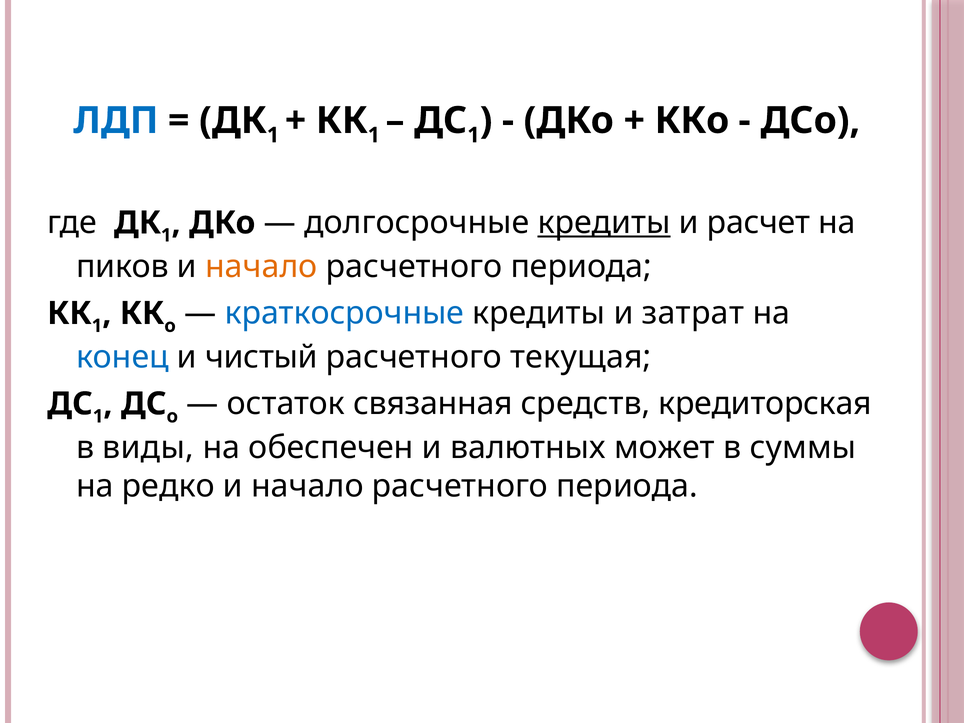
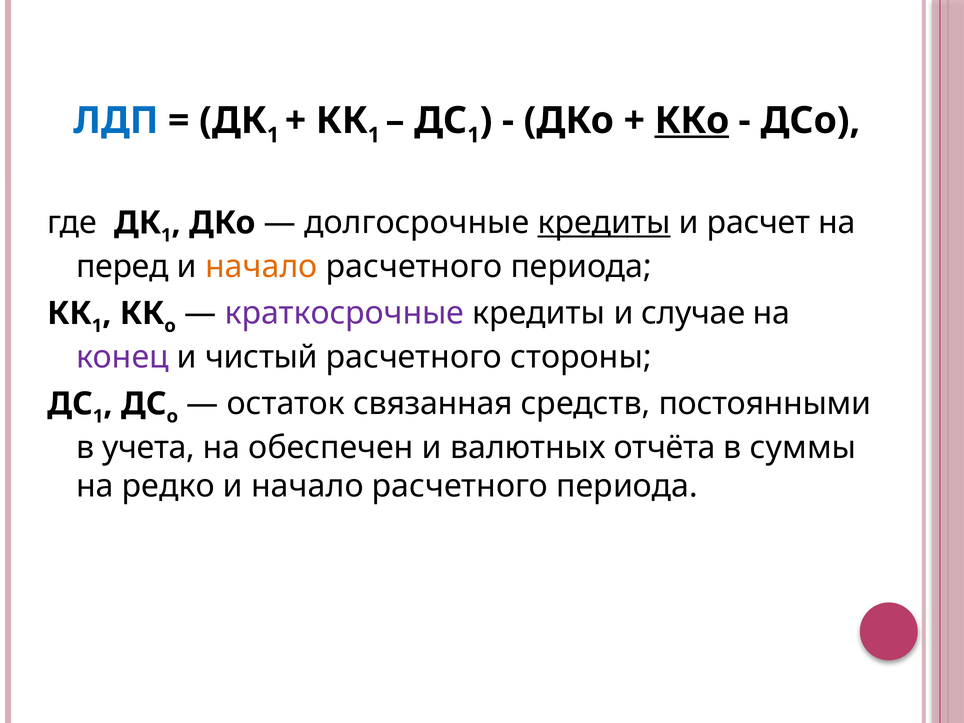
ККо underline: none -> present (692, 121)
пиков: пиков -> перед (122, 267)
краткосрочные colour: blue -> purple (344, 313)
затрат: затрат -> случае (693, 313)
конец colour: blue -> purple (122, 357)
текущая: текущая -> стороны (581, 357)
кредиторская: кредиторская -> постоянными (765, 404)
виды: виды -> учета (148, 448)
может: может -> отчёта (665, 448)
